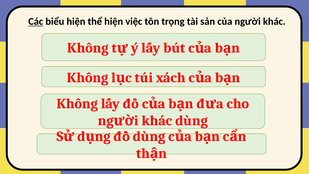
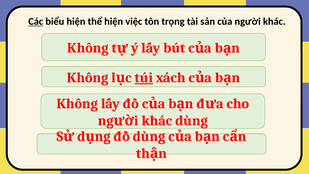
túi underline: none -> present (144, 78)
